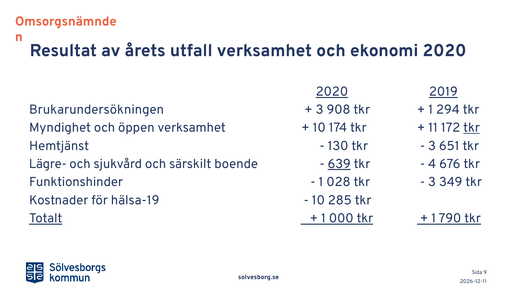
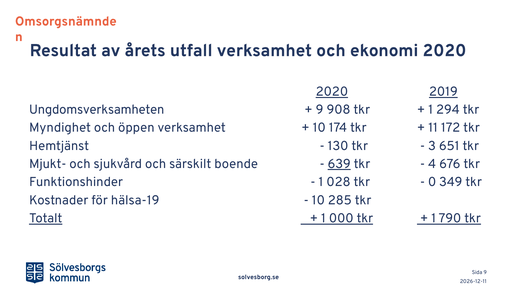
Brukarundersökningen: Brukarundersökningen -> Ungdomsverksamheten (97, 110)
3: 3 -> 9 (320, 110)
tkr underline: present -> none (472, 128)
Lägre-: Lägre- -> Mjukt- (48, 164)
3: 3 -> 0 (432, 182)
